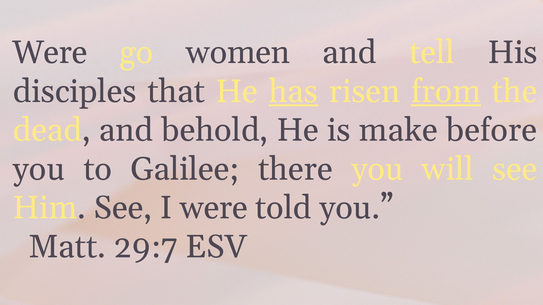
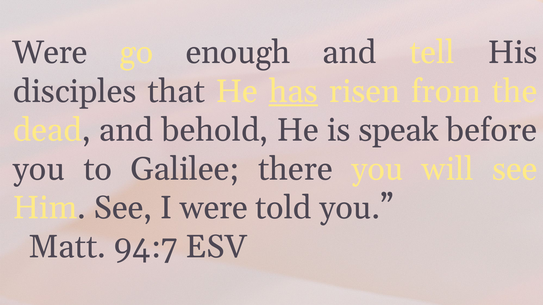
women: women -> enough (238, 53)
from underline: present -> none (446, 91)
make: make -> speak (399, 130)
29:7: 29:7 -> 94:7 (146, 247)
